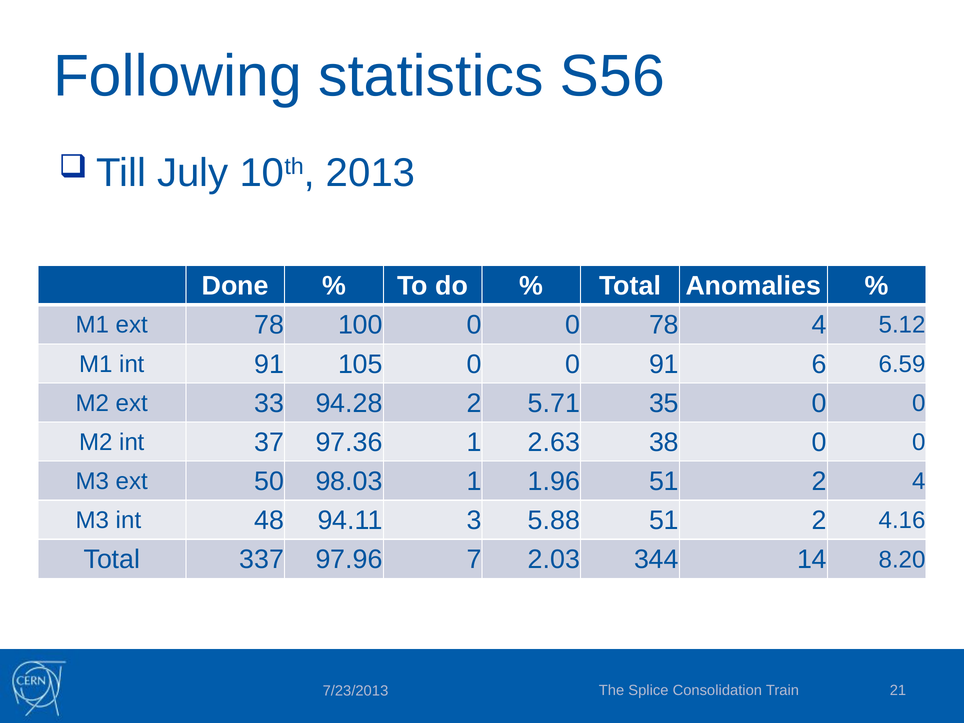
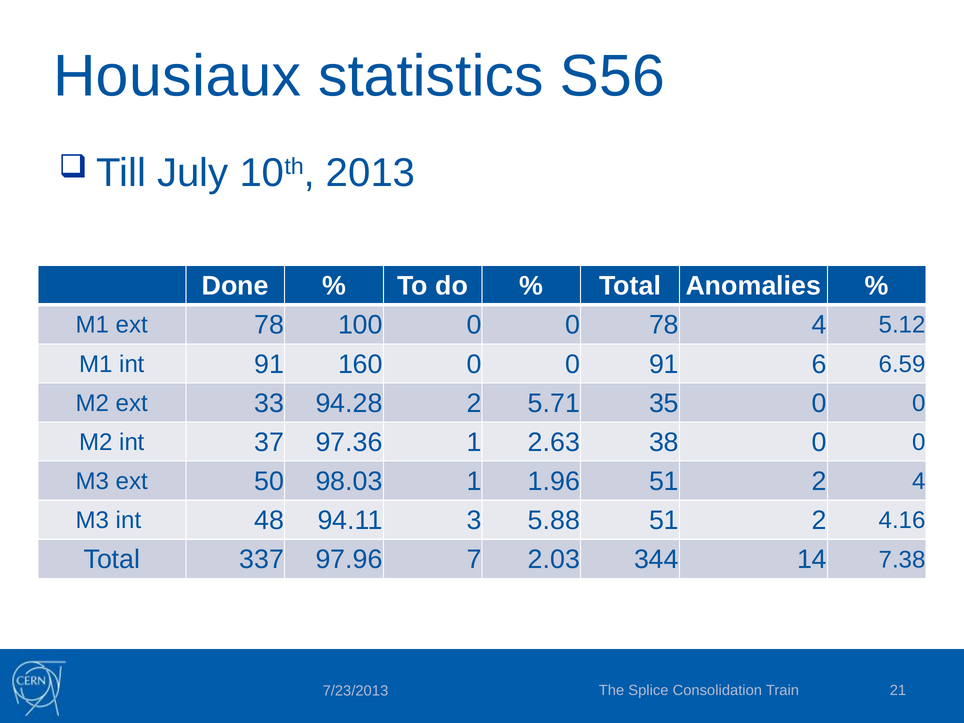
Following: Following -> Housiaux (177, 76)
105: 105 -> 160 (360, 364)
8.20: 8.20 -> 7.38 (902, 560)
